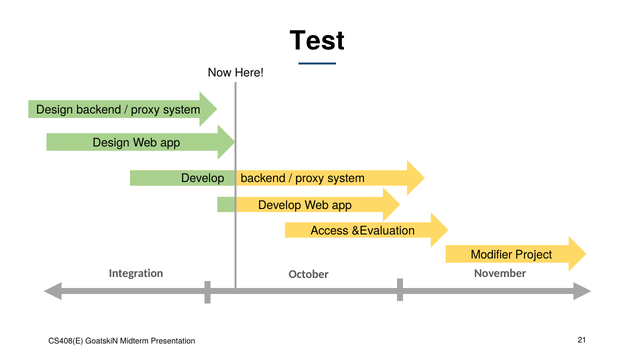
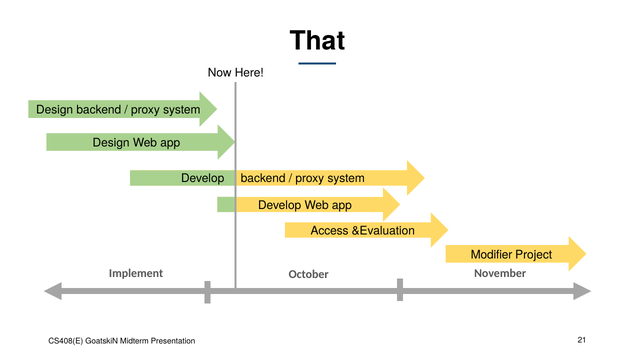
Test: Test -> That (317, 41)
Integration: Integration -> Implement (136, 274)
